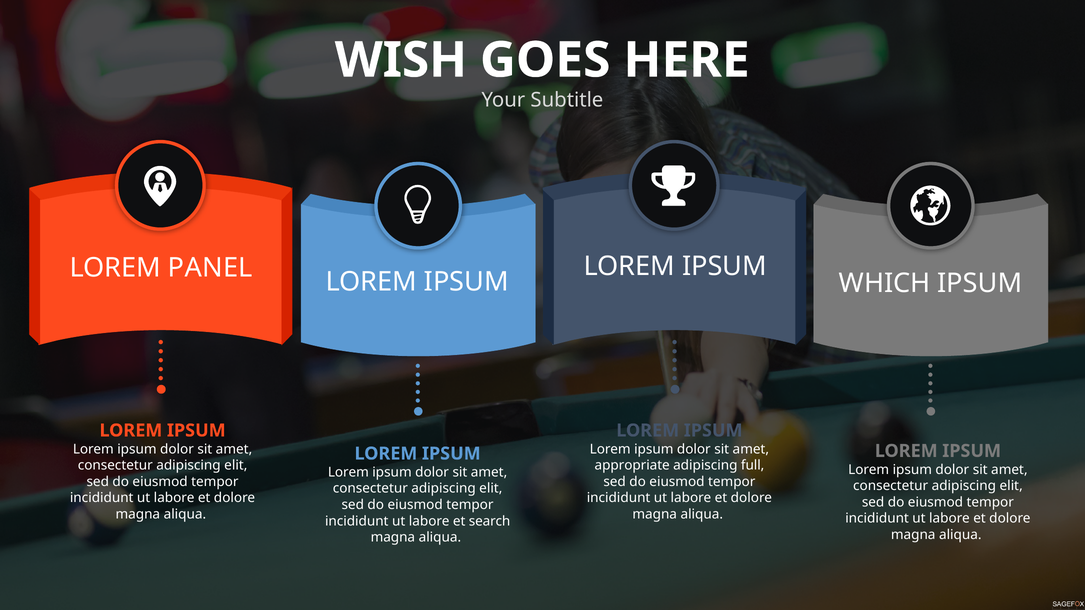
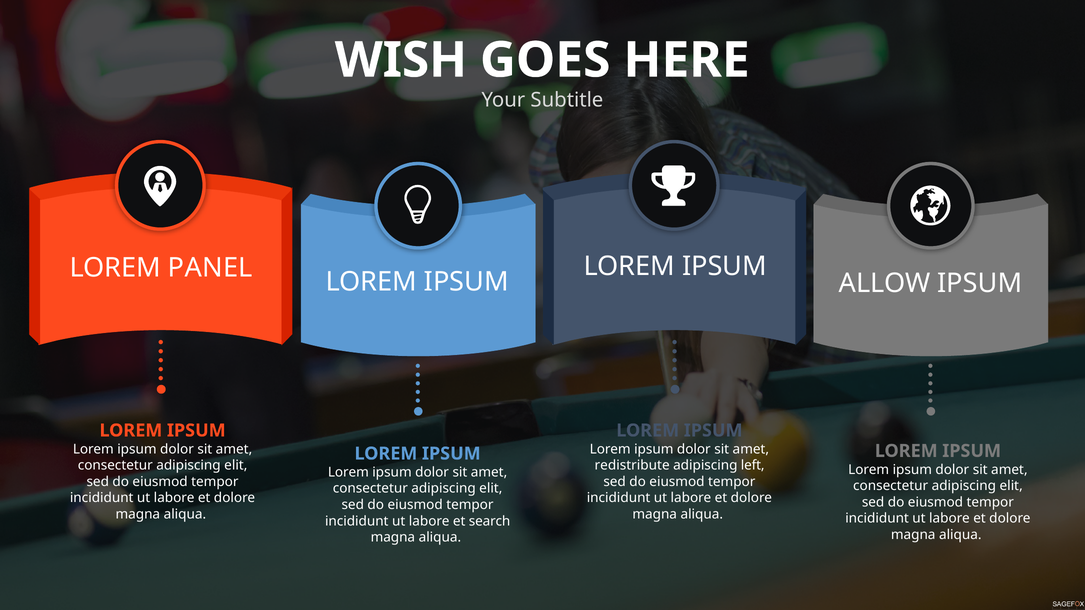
WHICH: WHICH -> ALLOW (885, 283)
appropriate: appropriate -> redistribute (632, 466)
full: full -> left (753, 466)
